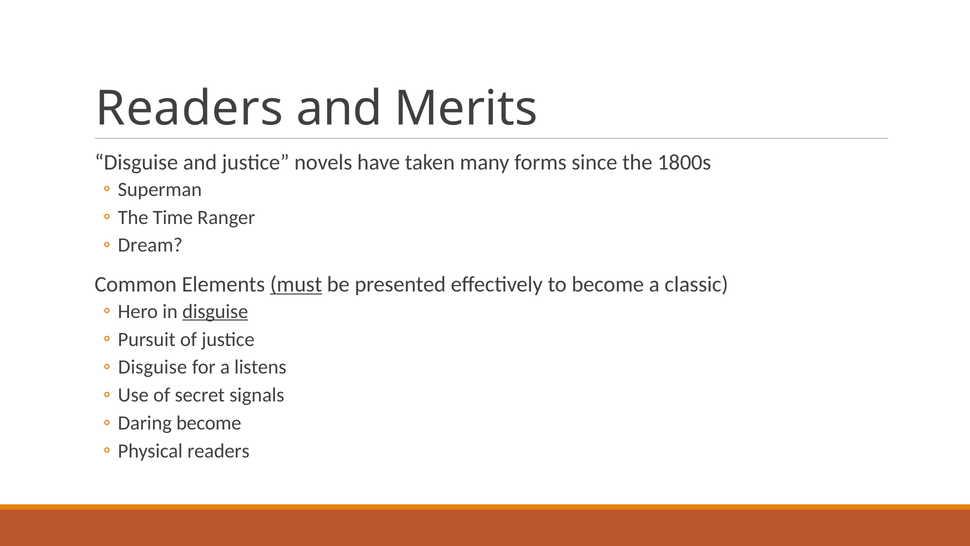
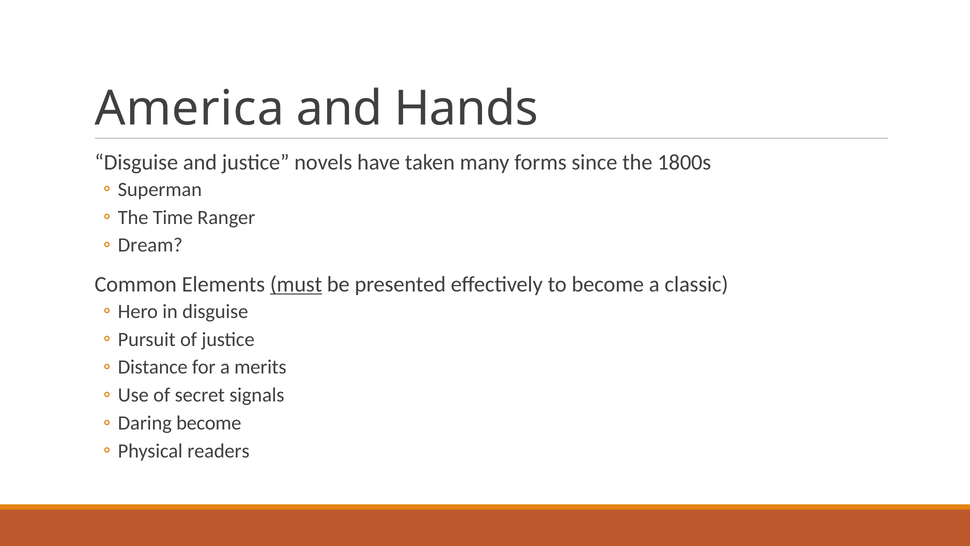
Readers: Readers -> America (189, 109)
Merits: Merits -> Hands (466, 109)
disguise underline: present -> none (215, 311)
Disguise: Disguise -> Distance (153, 367)
listens: listens -> merits (260, 367)
